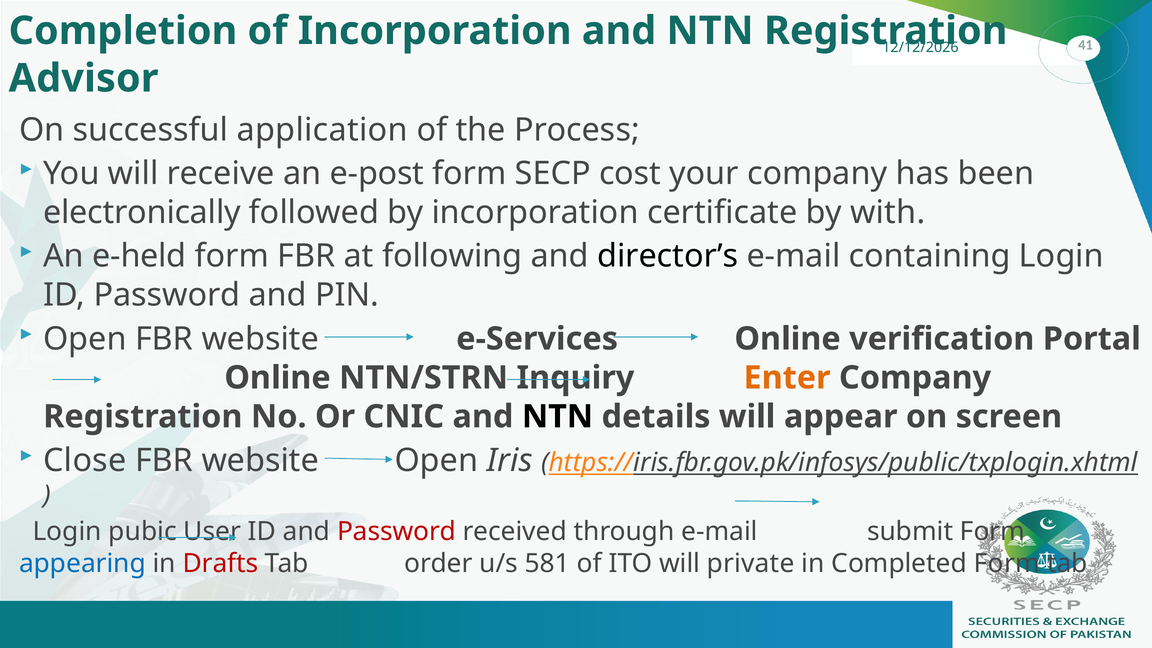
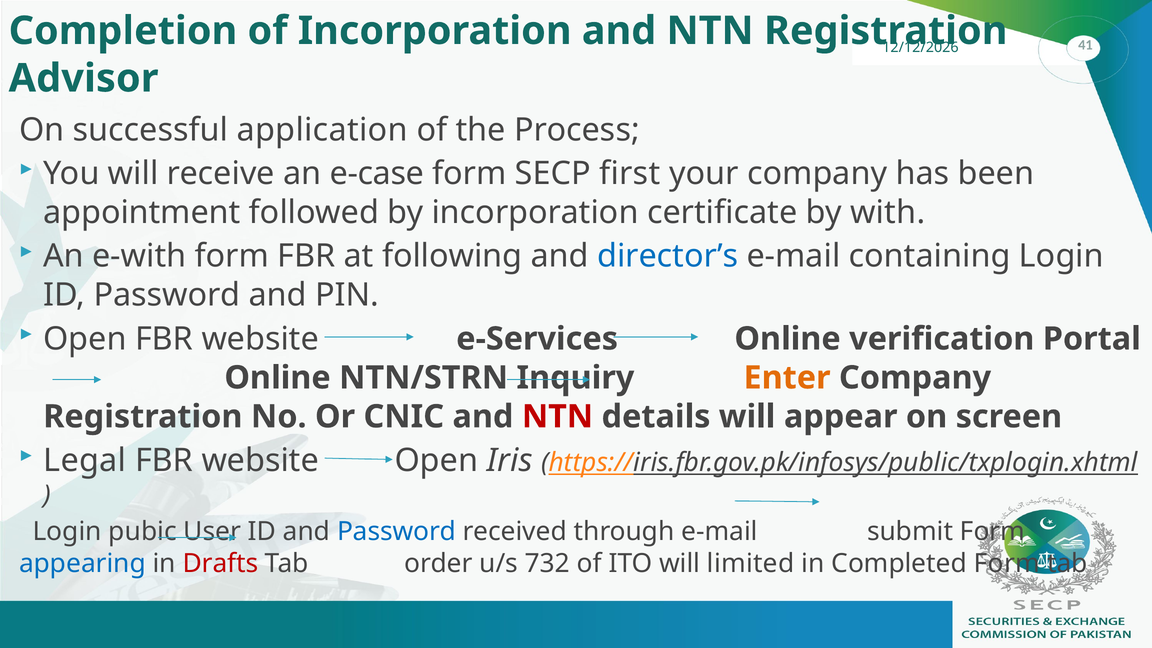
e-post: e-post -> e-case (377, 174)
cost: cost -> first (630, 174)
electronically: electronically -> appointment (142, 213)
e-held: e-held -> e-with (139, 256)
director’s colour: black -> blue (668, 256)
NTN colour: black -> red (558, 417)
Close: Close -> Legal (85, 460)
Password colour: red -> blue (397, 532)
581: 581 -> 732 (547, 563)
private: private -> limited (751, 563)
